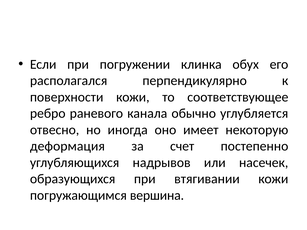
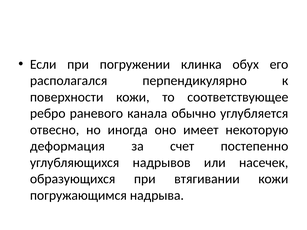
вершина: вершина -> надрыва (157, 196)
